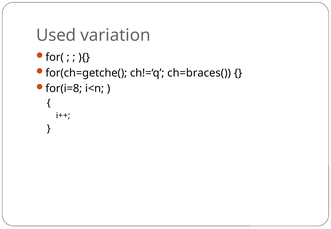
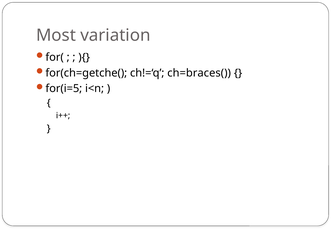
Used: Used -> Most (56, 35)
for(i=8: for(i=8 -> for(i=5 (64, 89)
